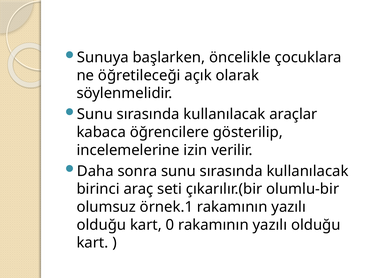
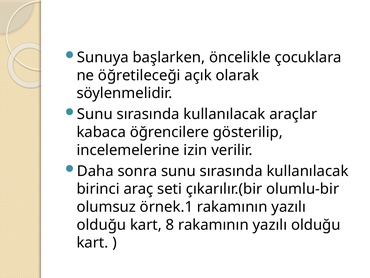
0: 0 -> 8 (170, 224)
